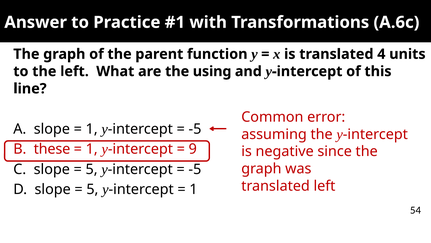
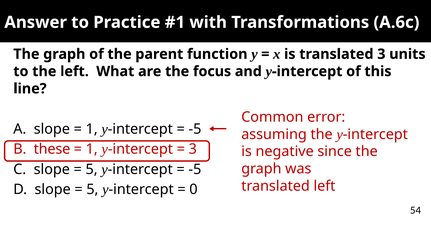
translated 4: 4 -> 3 (381, 54)
using: using -> focus (212, 71)
9: 9 -> 3 (193, 149)
1: 1 -> 0 (193, 189)
